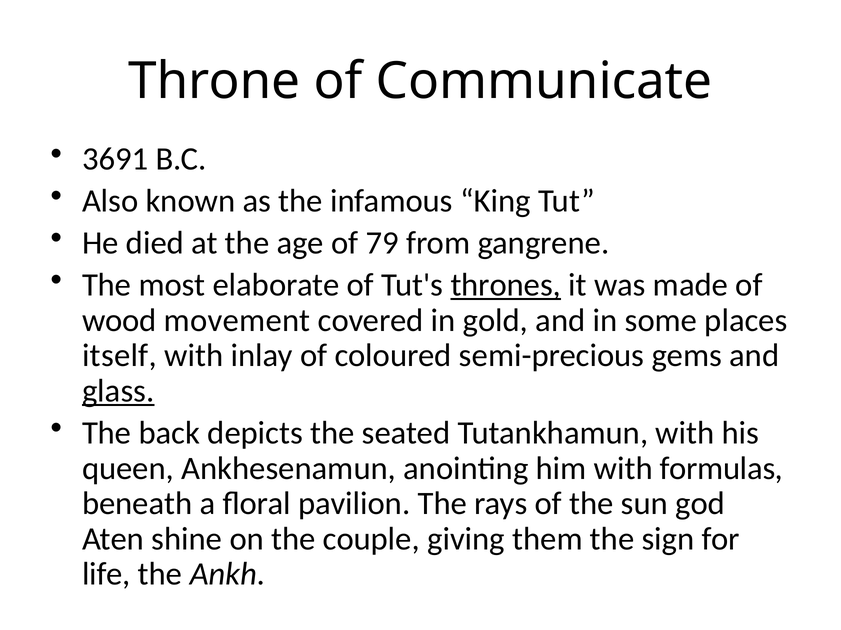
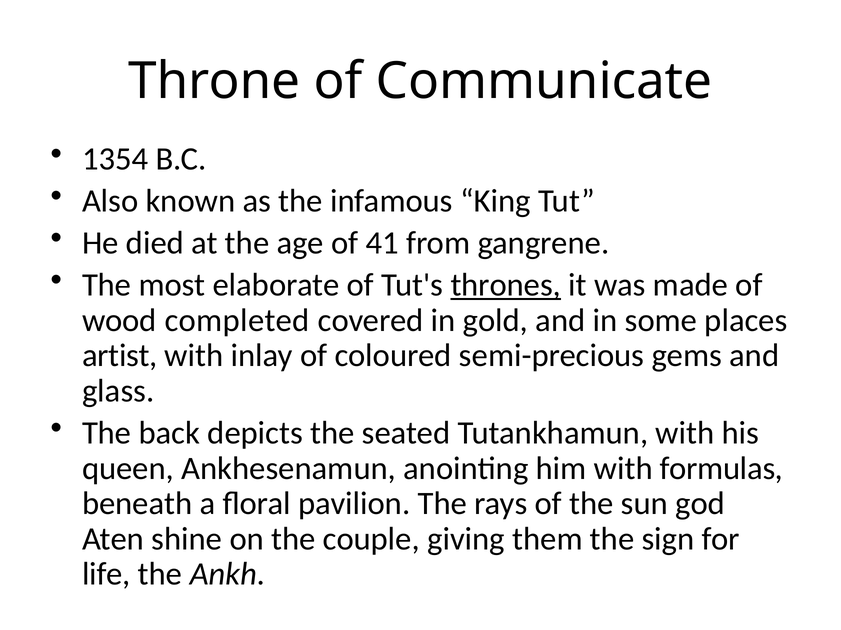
3691: 3691 -> 1354 (115, 159)
79: 79 -> 41 (382, 243)
movement: movement -> completed (237, 321)
itself: itself -> artist (120, 356)
glass underline: present -> none (118, 391)
